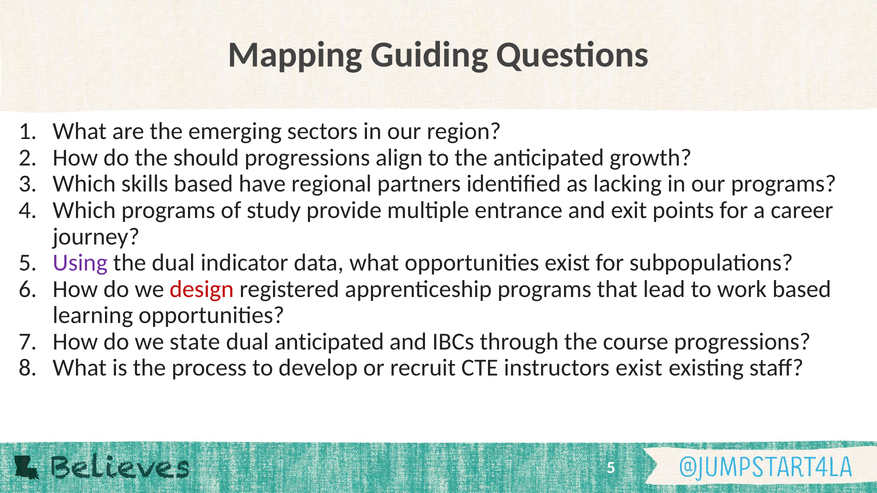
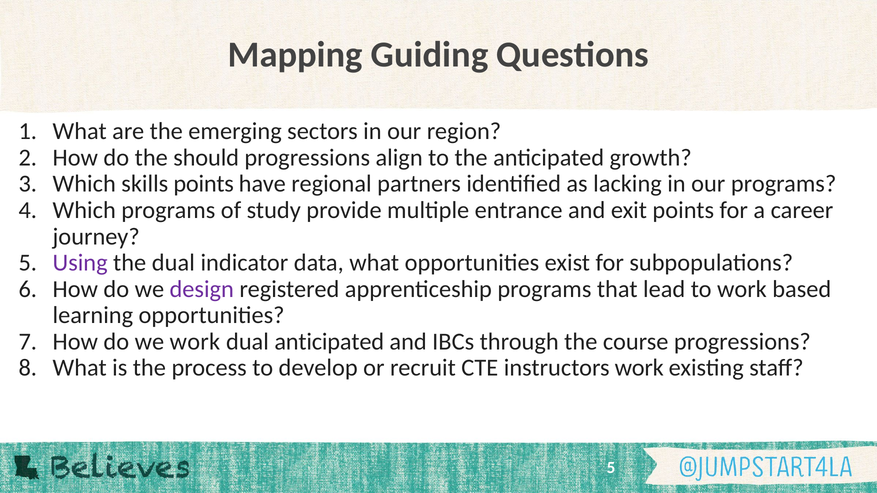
skills based: based -> points (204, 184)
design colour: red -> purple (202, 289)
we state: state -> work (195, 342)
instructors exist: exist -> work (639, 368)
